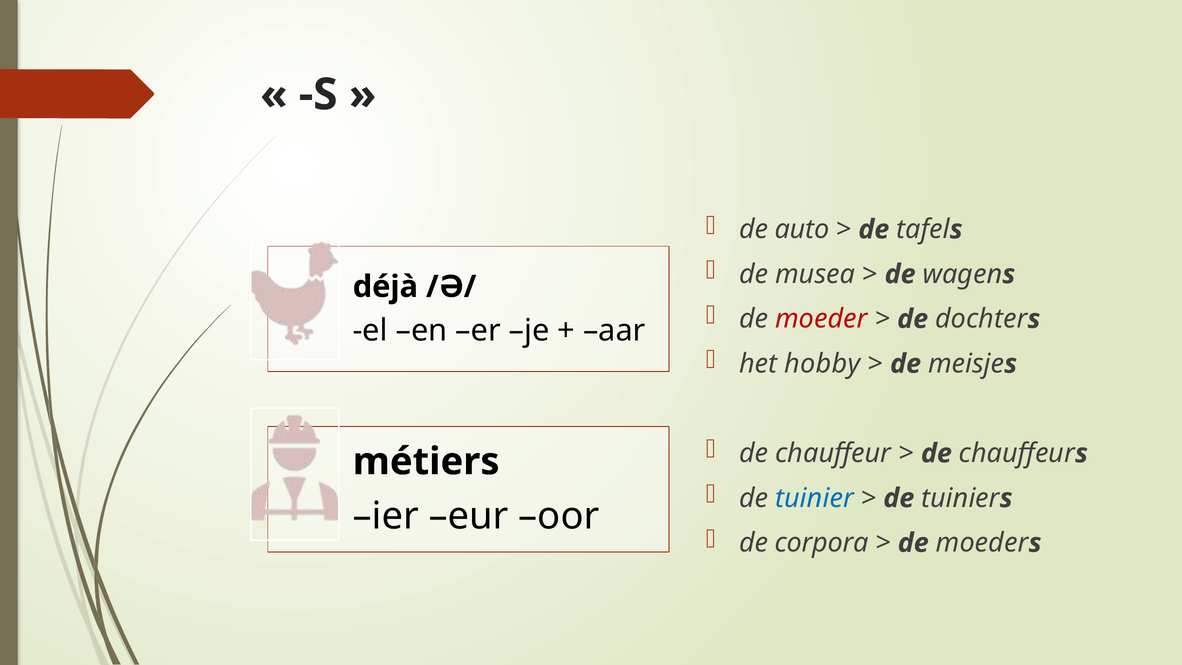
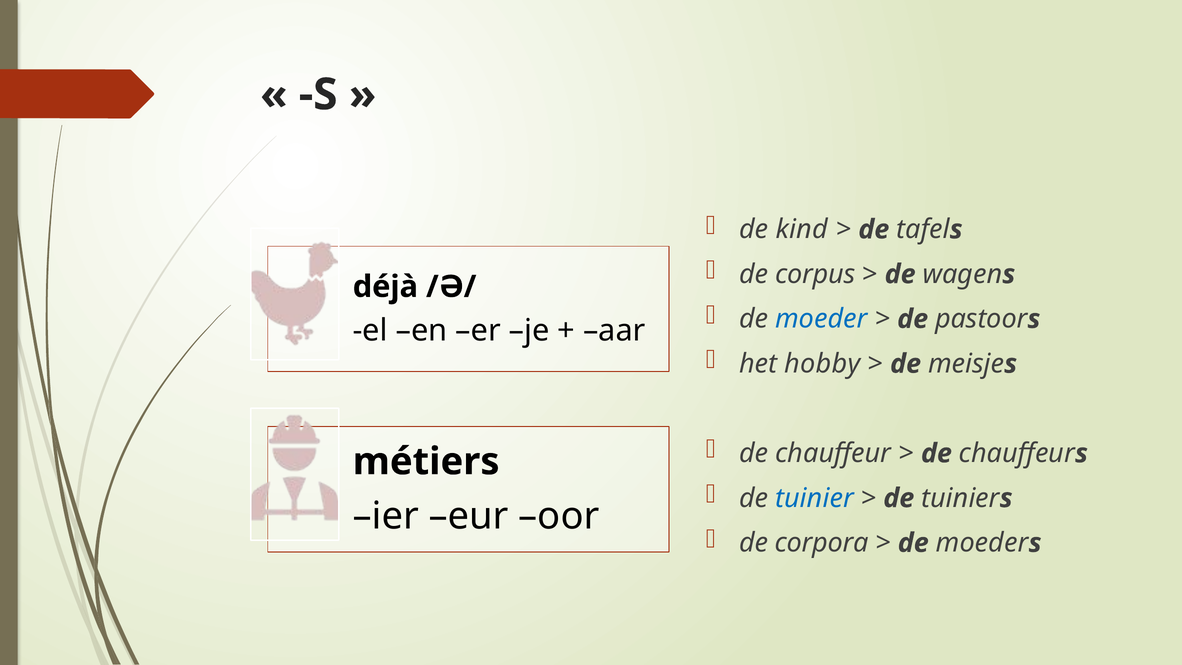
auto: auto -> kind (802, 229)
musea: musea -> corpus (815, 274)
moeder colour: red -> blue (821, 319)
dochter: dochter -> pastoor (981, 319)
